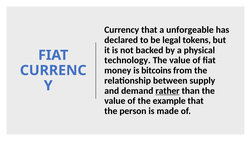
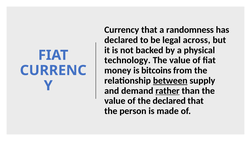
unforgeable: unforgeable -> randomness (190, 30)
tokens: tokens -> across (197, 40)
between underline: none -> present (170, 81)
the example: example -> declared (169, 101)
